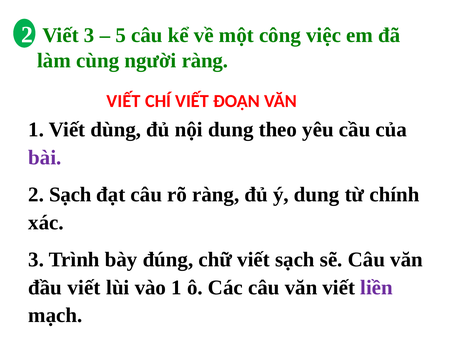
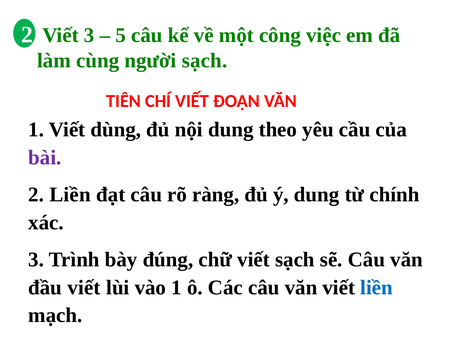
người ràng: ràng -> sạch (205, 61)
VIẾT: VIẾT -> TIÊN (124, 101)
2 Sạch: Sạch -> Liền (70, 195)
liền colour: purple -> blue (377, 288)
